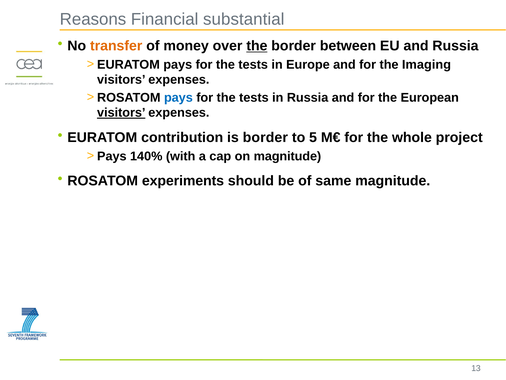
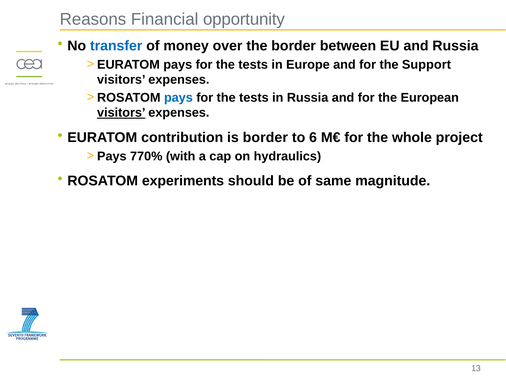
substantial: substantial -> opportunity (244, 19)
transfer colour: orange -> blue (116, 46)
the underline: present -> none (257, 46)
Imaging: Imaging -> Support (426, 64)
5: 5 -> 6 (313, 137)
140%: 140% -> 770% (146, 156)
on magnitude: magnitude -> hydraulics (287, 156)
